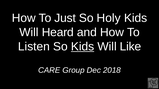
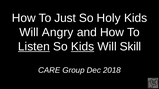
Heard: Heard -> Angry (58, 32)
Listen underline: none -> present (34, 47)
Like: Like -> Skill (130, 47)
